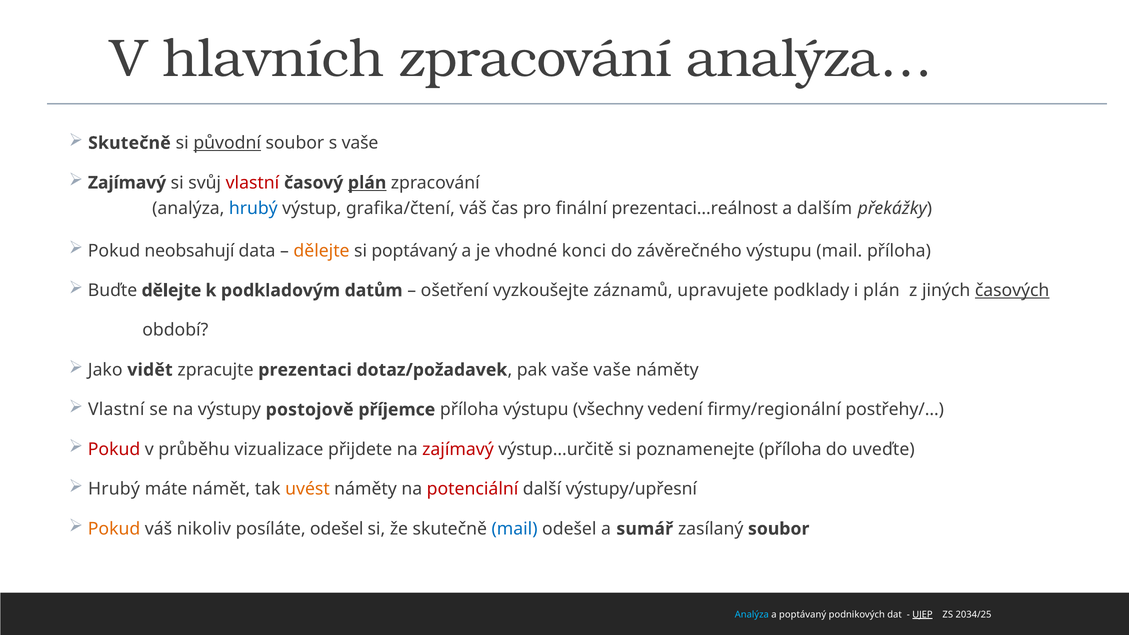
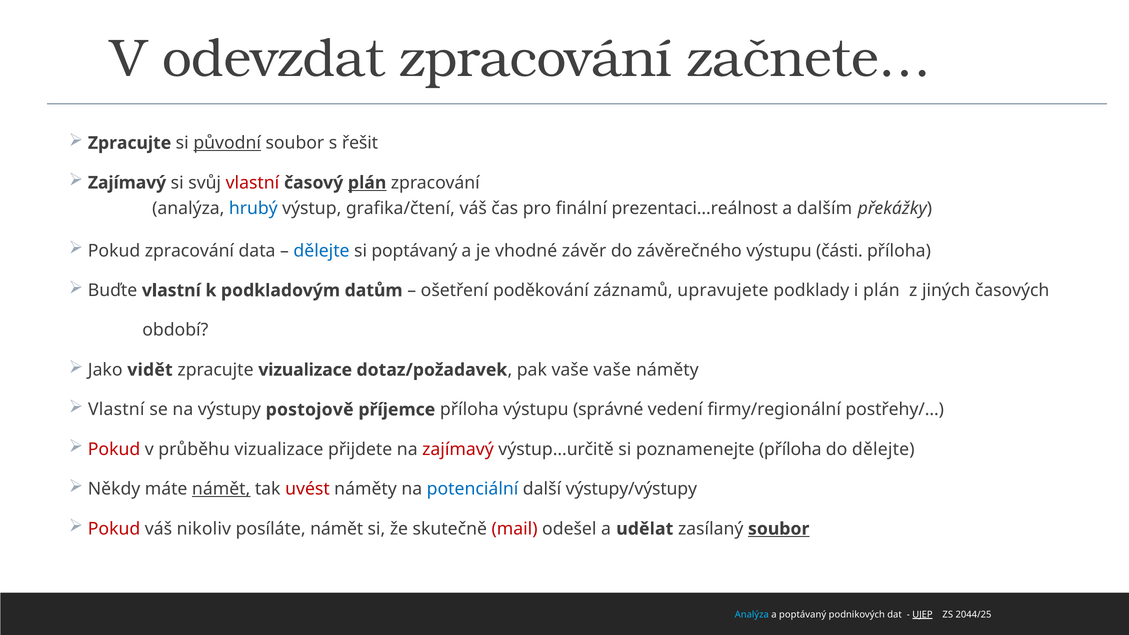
hlavních: hlavních -> odevzdat (274, 59)
analýza…: analýza… -> začnete… (809, 59)
Skutečně: Skutečně -> Zpracujte (130, 143)
s vaše: vaše -> řešit (360, 143)
Pokud neobsahují: neobsahují -> zpracování (189, 251)
dělejte colour: orange -> blue (322, 251)
konci: konci -> závěr (584, 251)
výstupu mail: mail -> části (839, 251)
Buďte dělejte: dělejte -> vlastní (171, 290)
vyzkoušejte: vyzkoušejte -> poděkování (541, 290)
časových underline: present -> none (1012, 290)
zpracujte prezentaci: prezentaci -> vizualizace (305, 370)
všechny: všechny -> správné (608, 410)
do uveďte: uveďte -> dělejte (883, 449)
Hrubý: Hrubý -> Někdy (114, 489)
námět underline: none -> present (221, 489)
uvést colour: orange -> red (307, 489)
potenciální colour: red -> blue (473, 489)
výstupy/upřesní: výstupy/upřesní -> výstupy/výstupy (631, 489)
Pokud colour: orange -> red (114, 529)
posíláte odešel: odešel -> námět (337, 529)
mail colour: blue -> red (515, 529)
sumář: sumář -> udělat (645, 529)
soubor underline: none -> present (779, 529)
2034/25: 2034/25 -> 2044/25 (973, 615)
